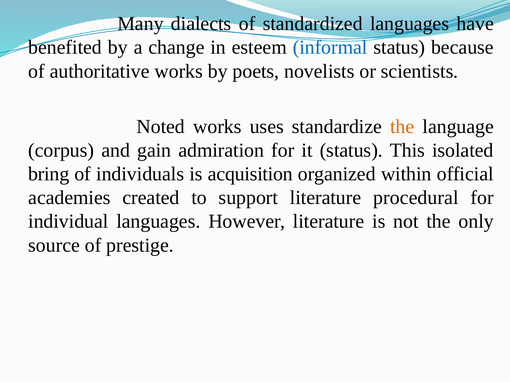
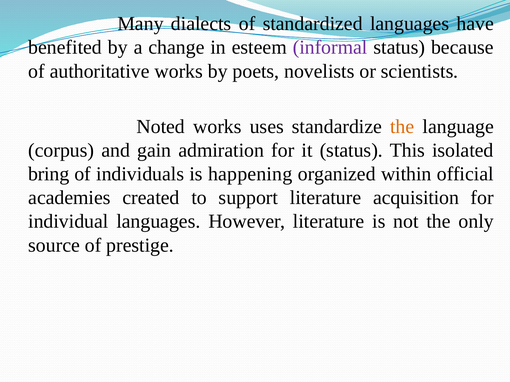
informal colour: blue -> purple (330, 47)
acquisition: acquisition -> happening (250, 174)
procedural: procedural -> acquisition (416, 198)
